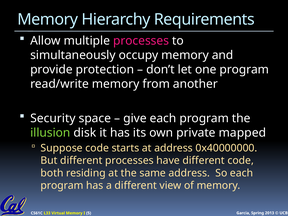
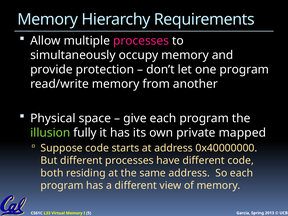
Security: Security -> Physical (53, 118)
disk: disk -> fully (85, 133)
